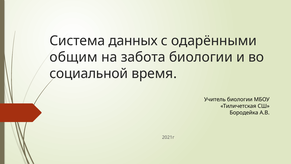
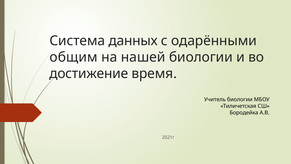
забота: забота -> нашей (143, 57)
социальной: социальной -> достижение (89, 74)
